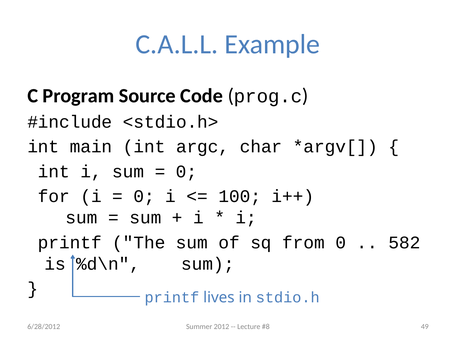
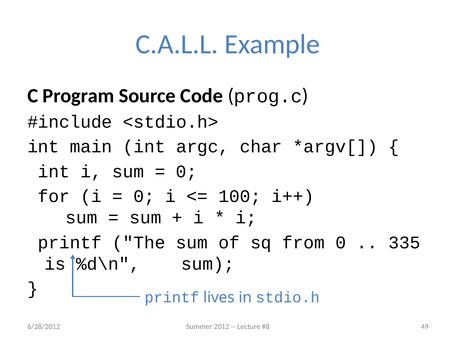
582: 582 -> 335 (404, 243)
